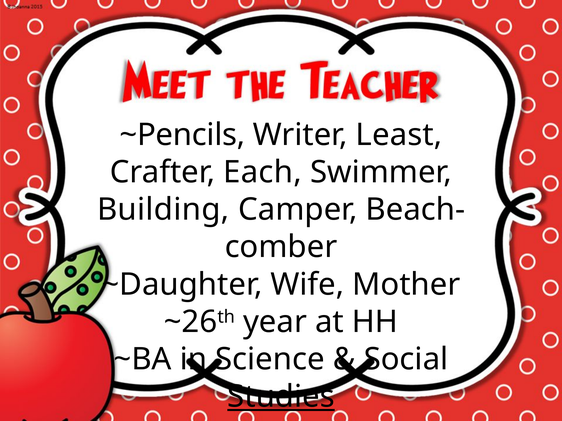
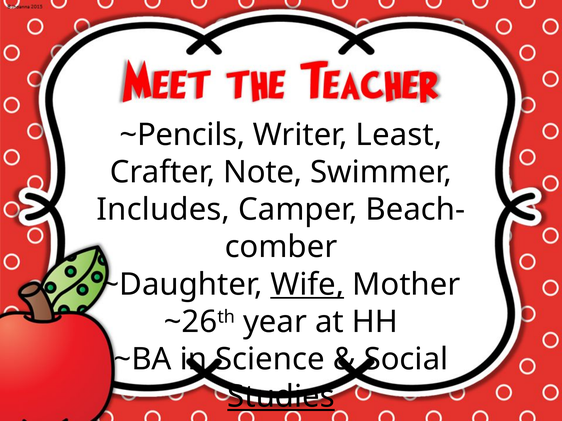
Each: Each -> Note (263, 172)
Building: Building -> Includes (163, 210)
Wife underline: none -> present (307, 285)
